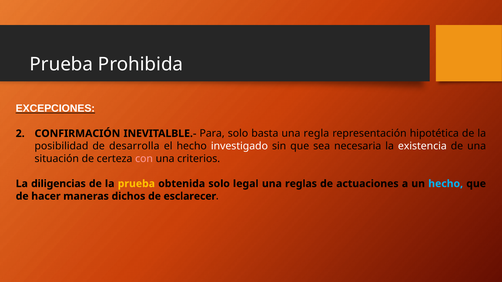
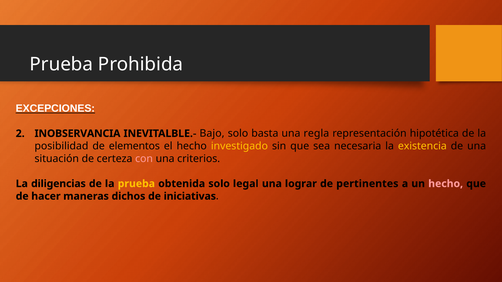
CONFIRMACIÓN: CONFIRMACIÓN -> INOBSERVANCIA (77, 134)
Para: Para -> Bajo (212, 134)
desarrolla: desarrolla -> elementos (134, 146)
investigado colour: white -> yellow (239, 146)
existencia colour: white -> yellow (422, 146)
reglas: reglas -> lograr (301, 184)
actuaciones: actuaciones -> pertinentes (367, 184)
hecho colour: light blue -> pink (446, 184)
esclarecer: esclarecer -> iniciativas (190, 196)
